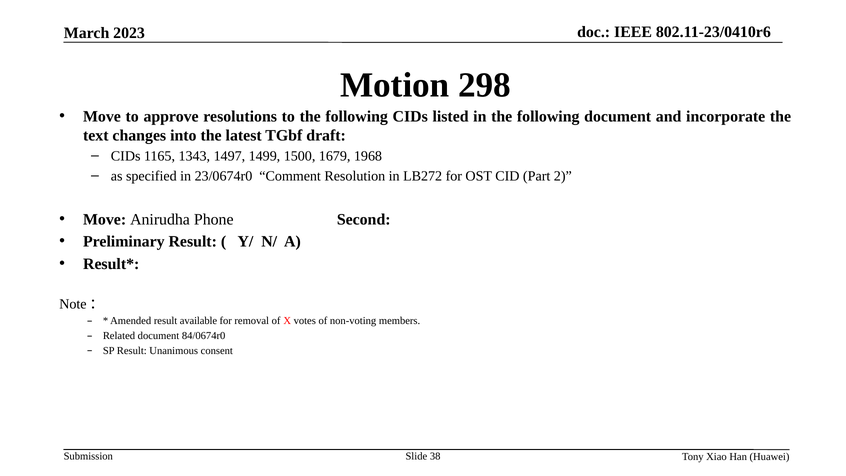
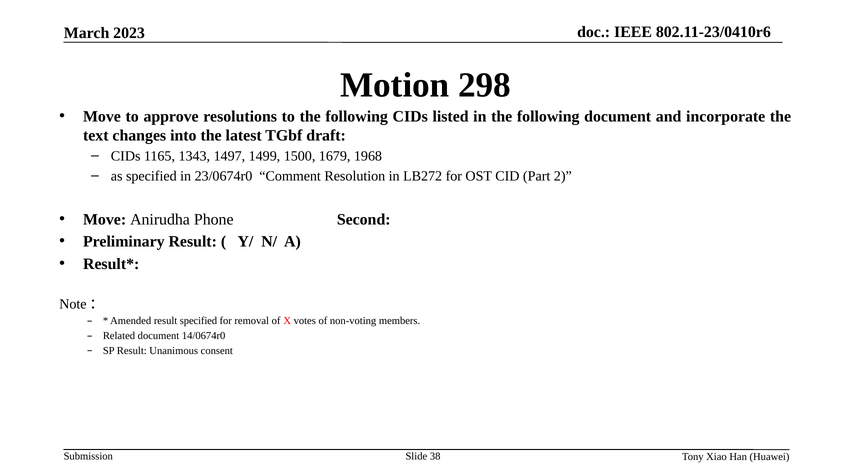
result available: available -> specified (198, 321)
84/0674r0: 84/0674r0 -> 14/0674r0 (204, 336)
